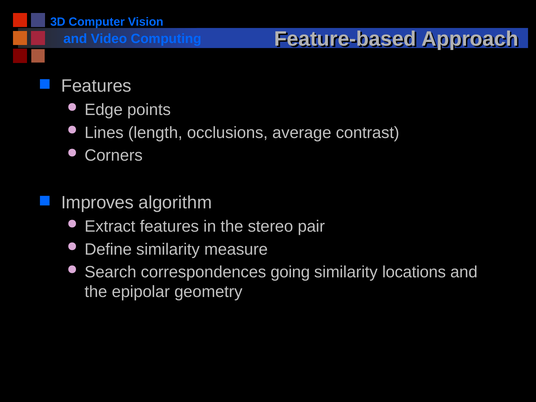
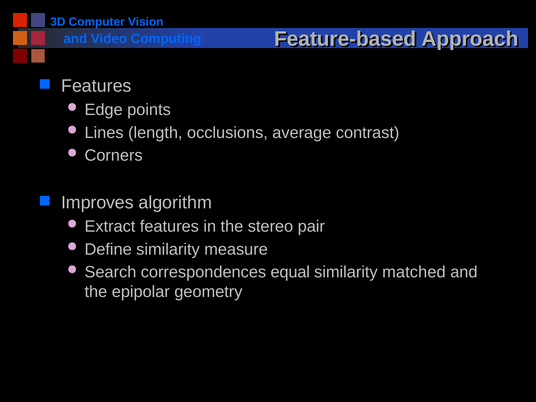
going: going -> equal (290, 272)
locations: locations -> matched (414, 272)
